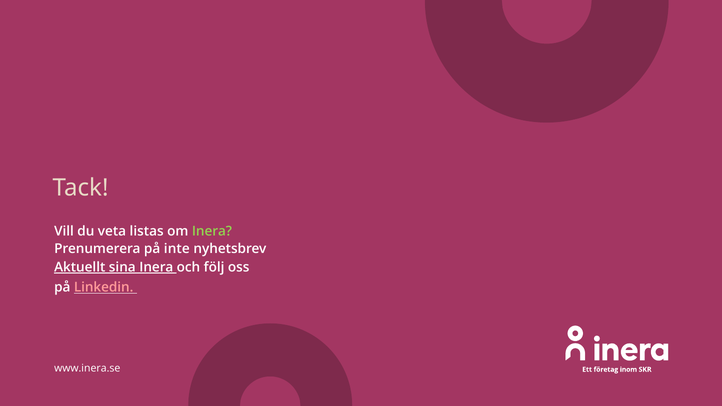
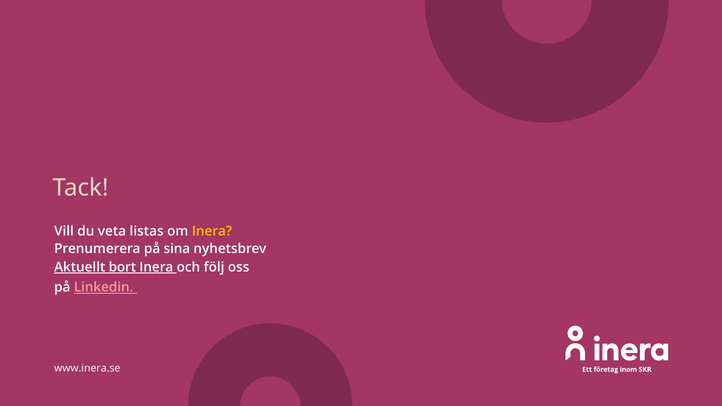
Inera colour: light green -> yellow (212, 231)
inte: inte -> sina (177, 249)
sina: sina -> bort (122, 267)
